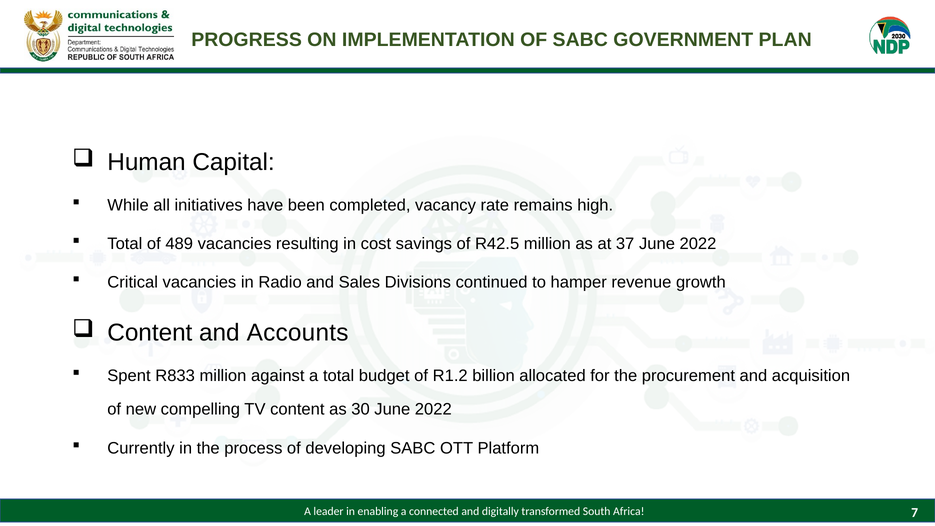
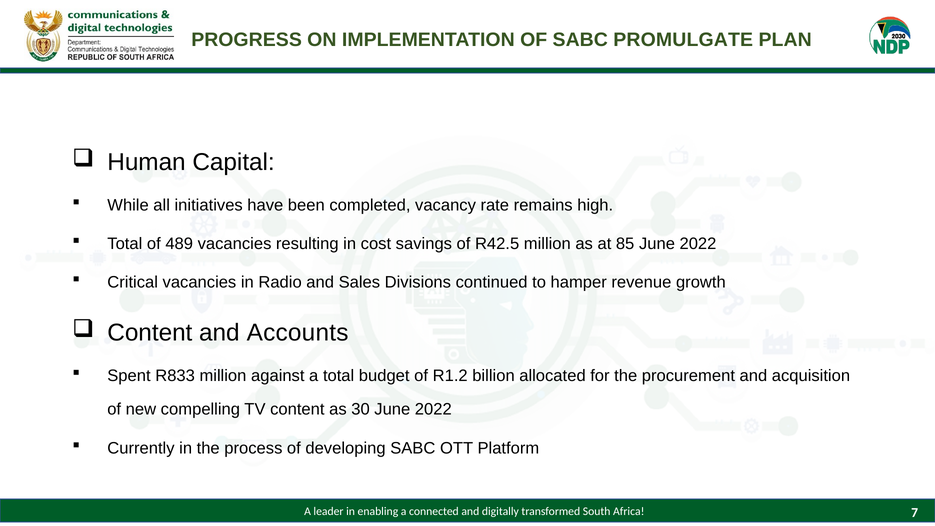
GOVERNMENT: GOVERNMENT -> PROMULGATE (683, 40)
37: 37 -> 85 (625, 244)
